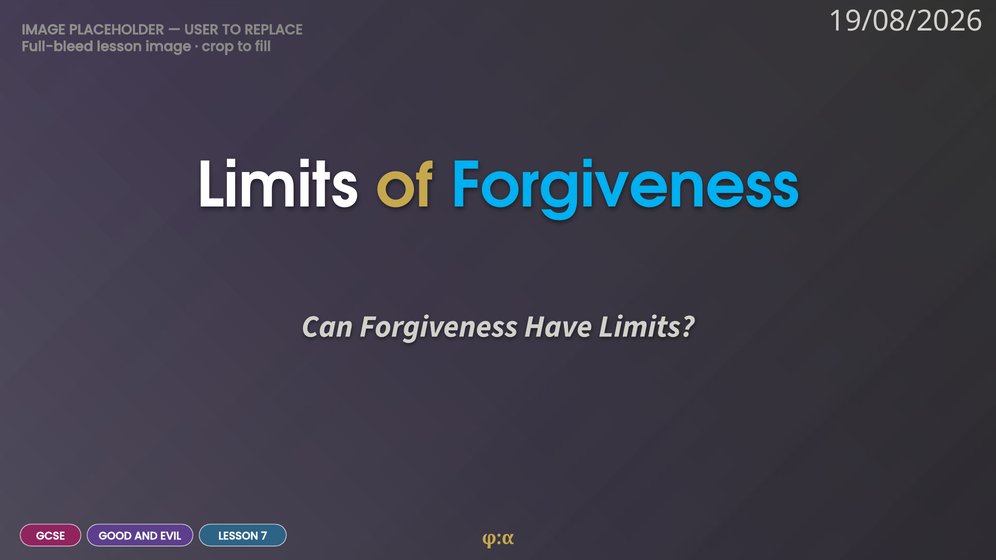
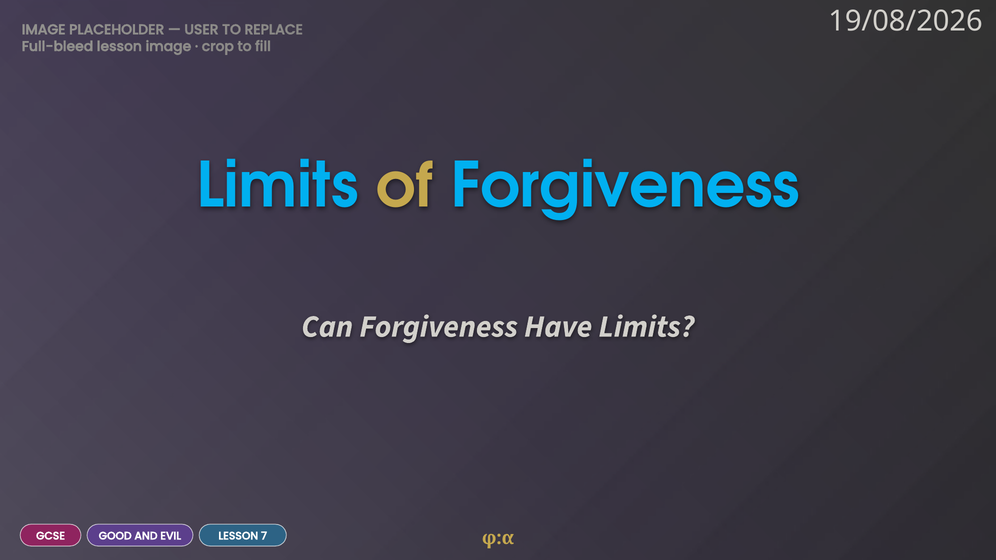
Limits colour: white -> light blue (278, 186)
